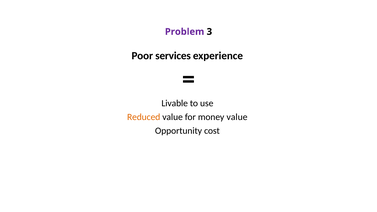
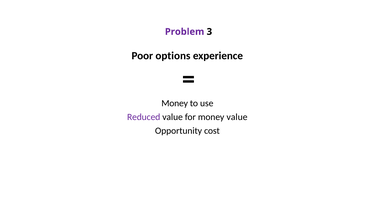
services: services -> options (173, 56)
Livable: Livable -> Money (175, 103)
Reduced colour: orange -> purple (144, 117)
